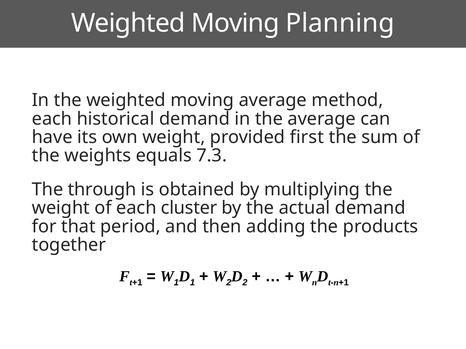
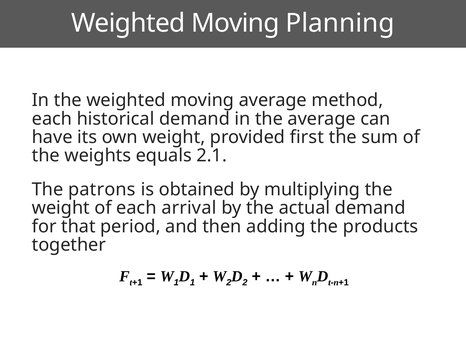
7.3: 7.3 -> 2.1 (212, 156)
through: through -> patrons (102, 190)
cluster: cluster -> arrival (189, 208)
